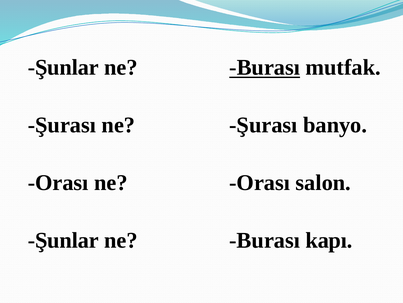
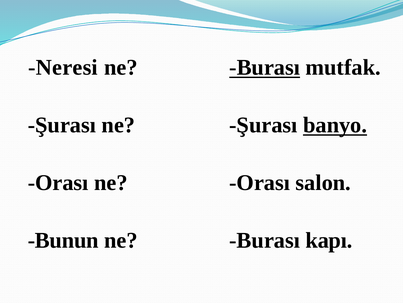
Şunlar: Şunlar -> Neresi (63, 67)
banyo underline: none -> present (335, 125)
Şunlar: Şunlar -> Bunun (63, 240)
